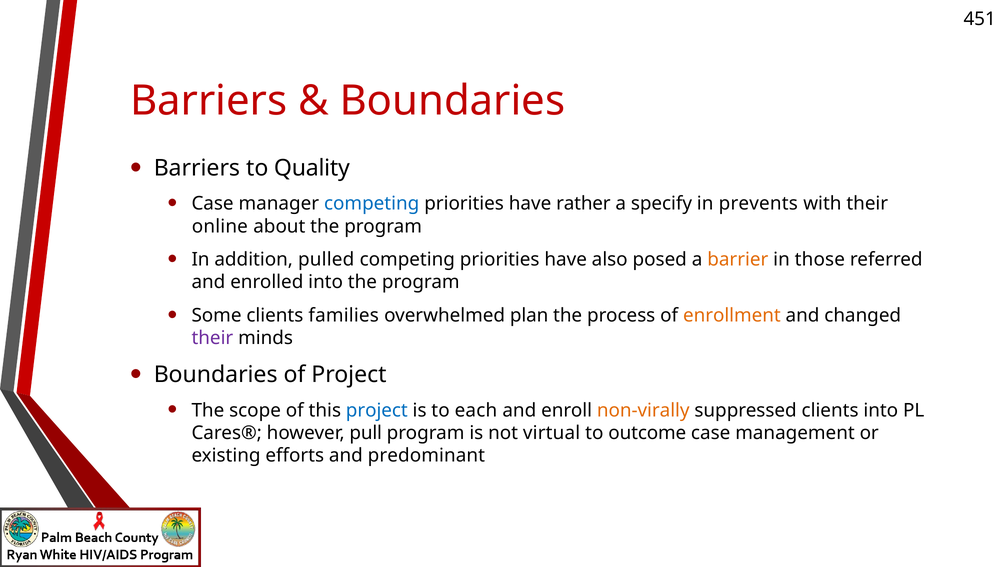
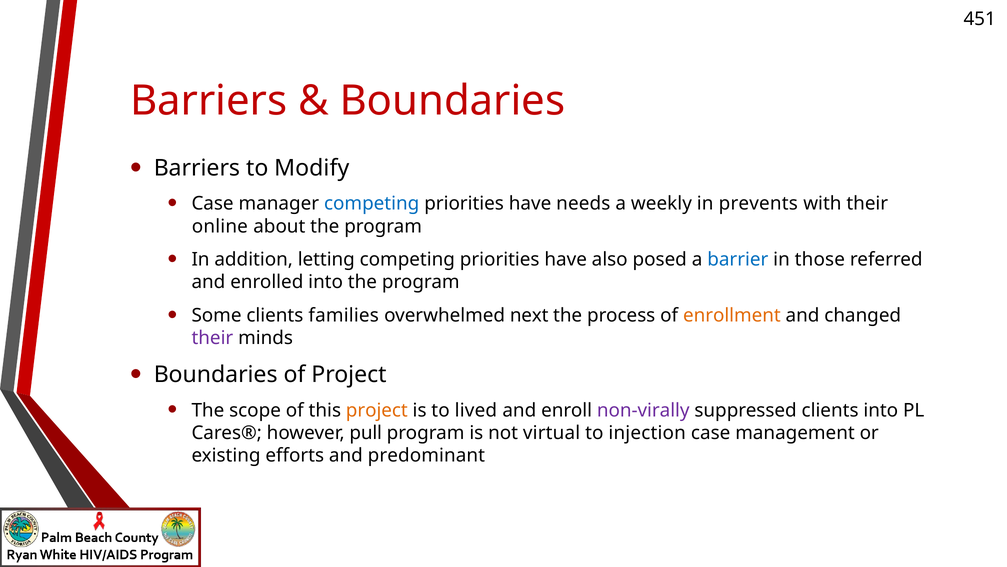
Quality: Quality -> Modify (312, 168)
rather: rather -> needs (583, 203)
specify: specify -> weekly (661, 203)
pulled: pulled -> letting (326, 259)
barrier colour: orange -> blue (738, 259)
plan: plan -> next (529, 315)
project colour: blue -> orange (377, 410)
each: each -> lived (476, 410)
non-virally colour: orange -> purple (643, 410)
outcome: outcome -> injection (647, 433)
